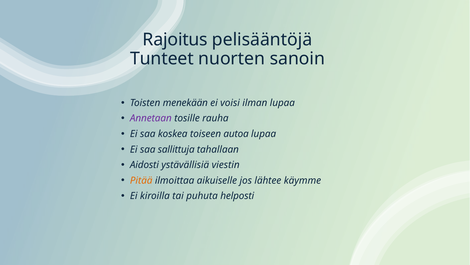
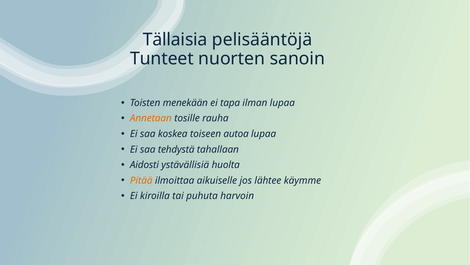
Rajoitus: Rajoitus -> Tällaisia (175, 39)
voisi: voisi -> tapa (230, 103)
Annetaan colour: purple -> orange (151, 118)
sallittuja: sallittuja -> tehdystä (176, 149)
viestin: viestin -> huolta (226, 165)
helposti: helposti -> harvoin (237, 196)
